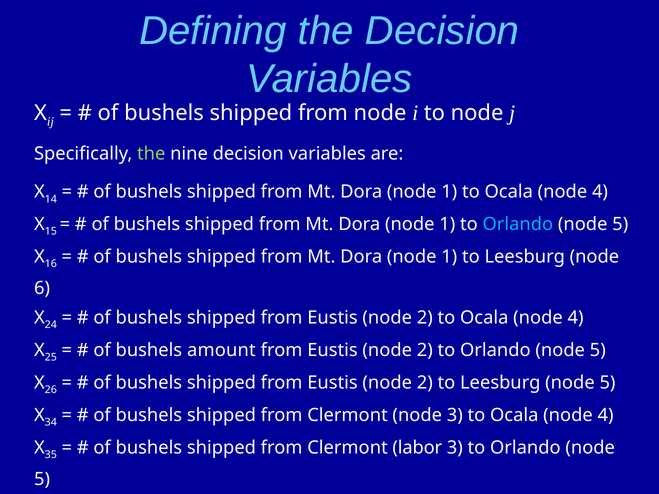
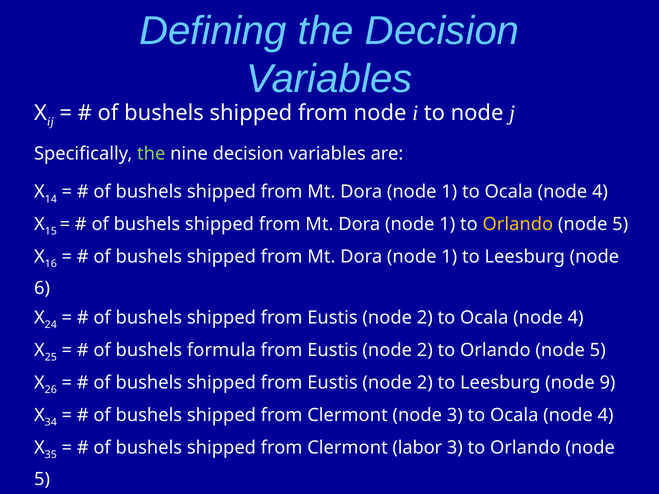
Orlando colour: light blue -> yellow (518, 224)
amount: amount -> formula (221, 350)
Leesburg node 5: 5 -> 9 (608, 383)
